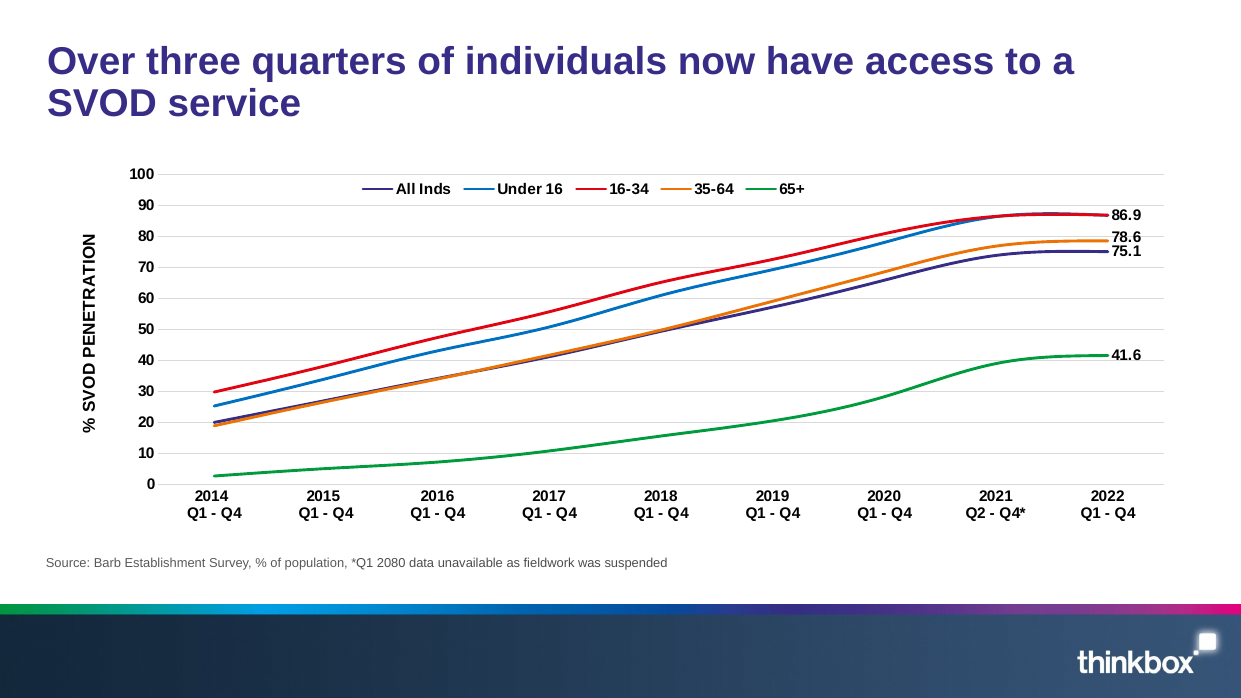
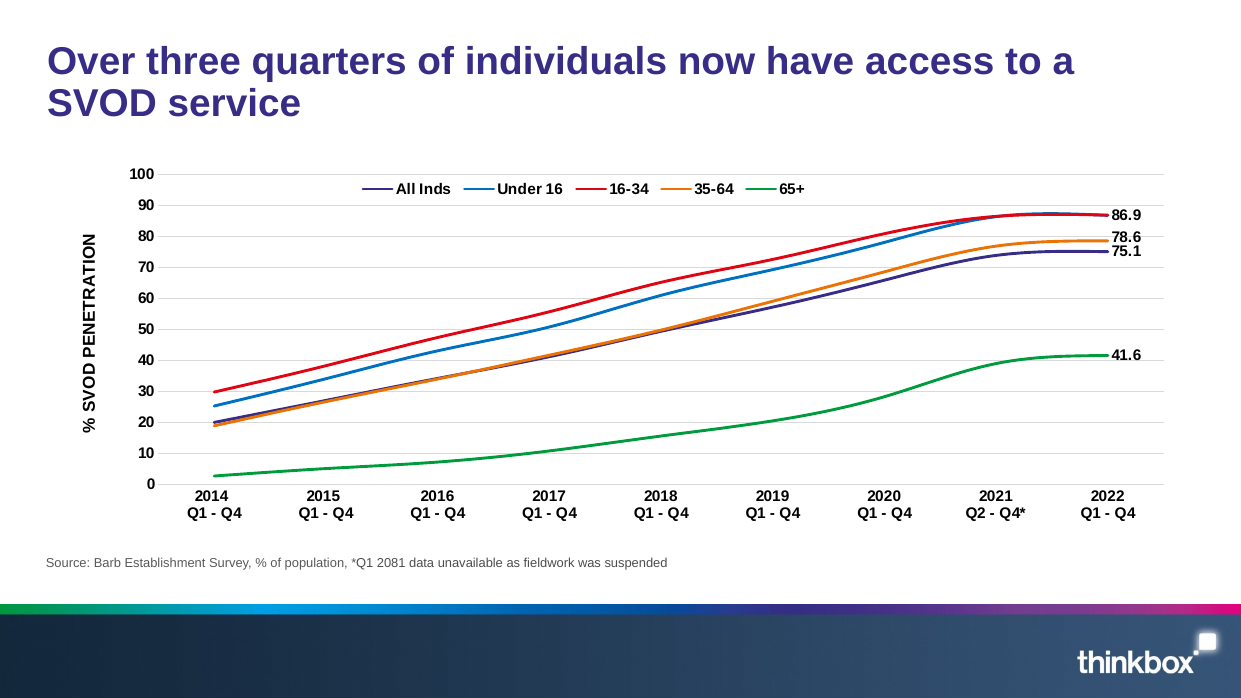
2080: 2080 -> 2081 (391, 563)
